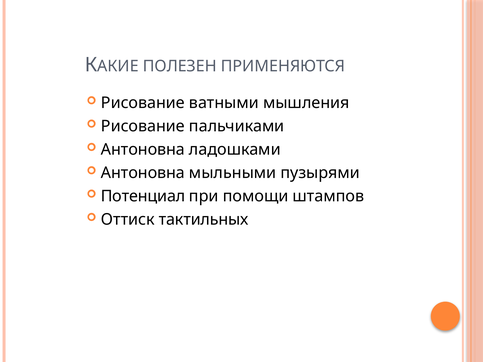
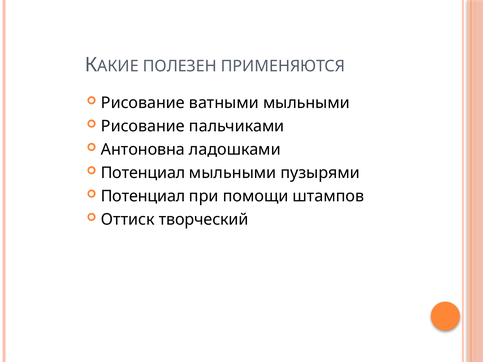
ватными мышления: мышления -> мыльными (306, 103)
Антоновна: Антоновна -> Потенциал (143, 173)
тактильных: тактильных -> творческий (204, 220)
